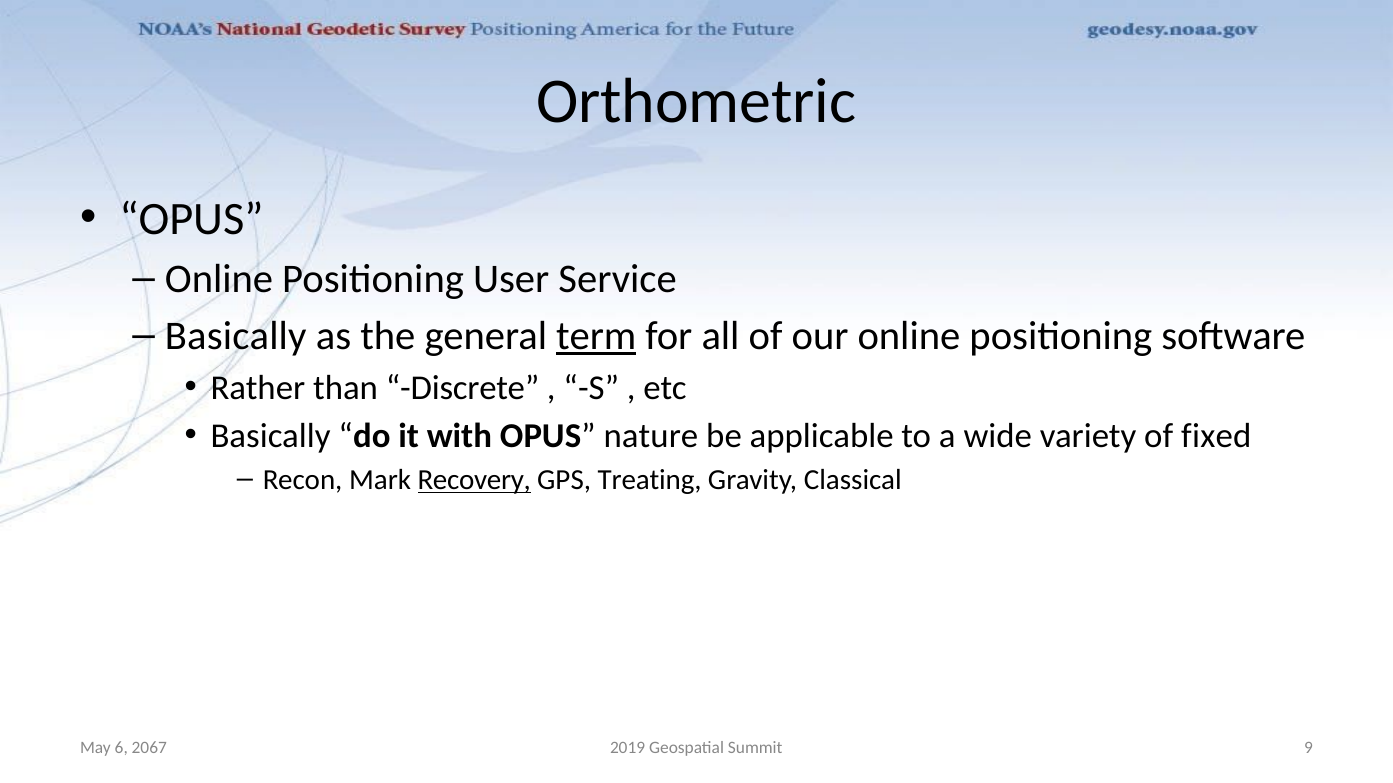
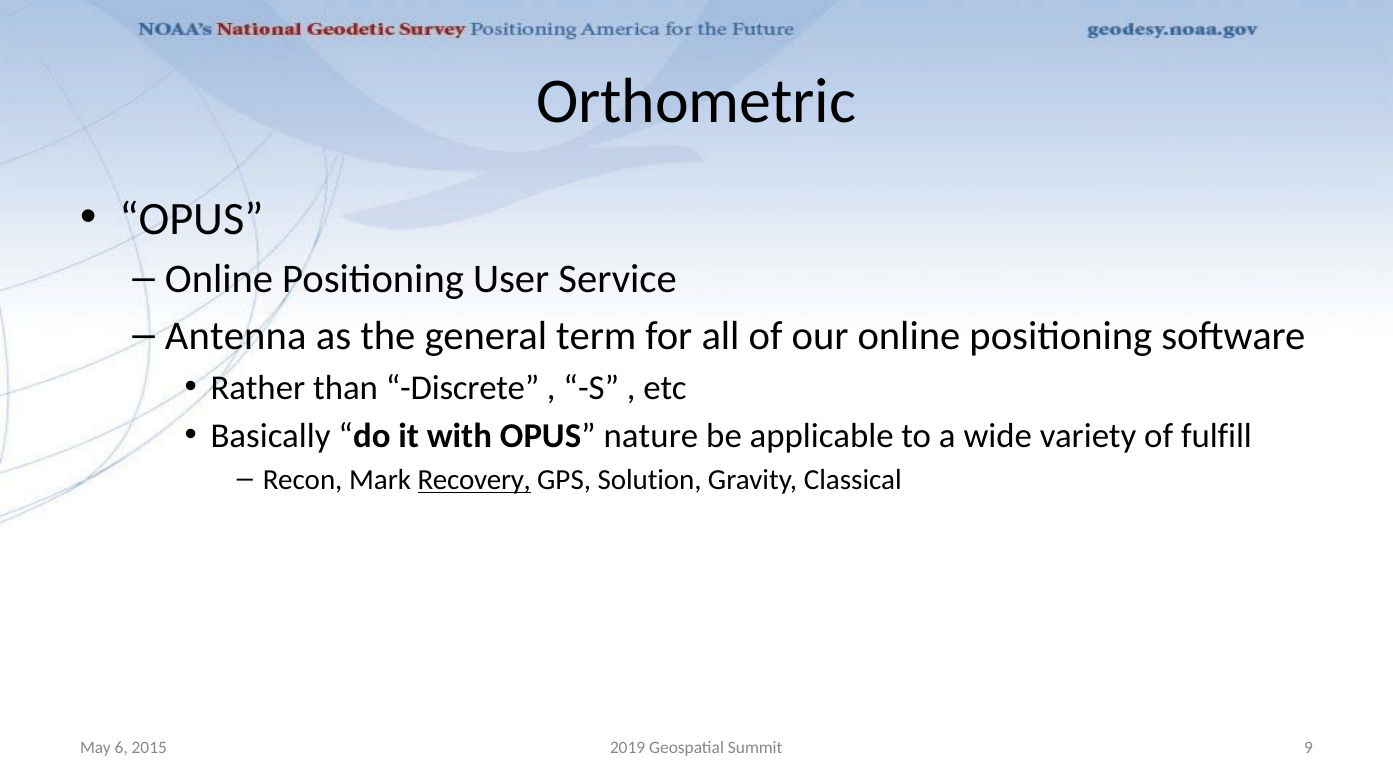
Basically: Basically -> Antenna (236, 336)
term underline: present -> none (596, 336)
fixed: fixed -> fulfill (1217, 437)
Treating: Treating -> Solution (650, 480)
2067: 2067 -> 2015 (149, 748)
